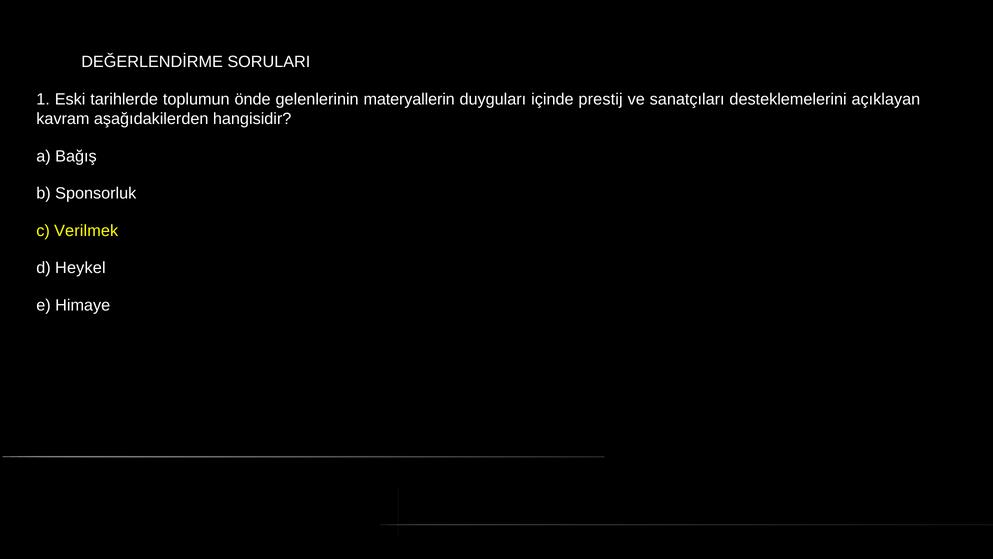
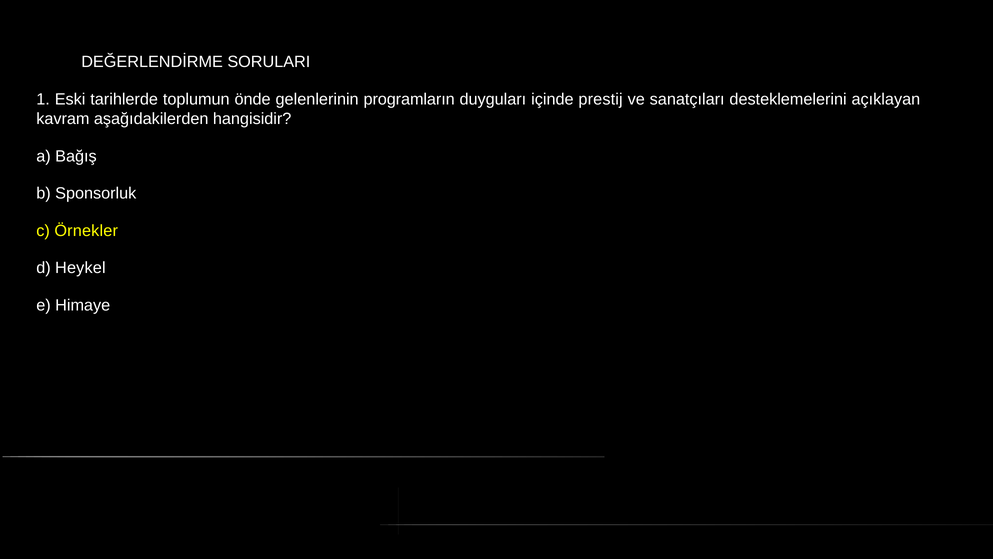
materyallerin: materyallerin -> programların (409, 99)
Verilmek: Verilmek -> Örnekler (86, 231)
